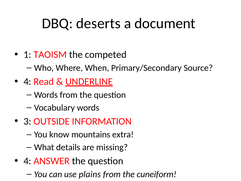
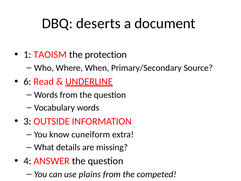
competed: competed -> protection (106, 55)
4: 4 -> 6 (27, 81)
mountains: mountains -> cuneiform (91, 134)
cuneiform: cuneiform -> competed (157, 174)
